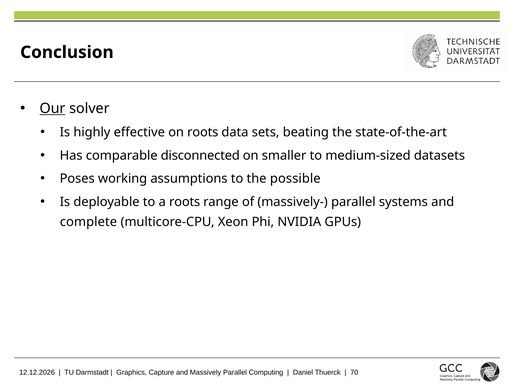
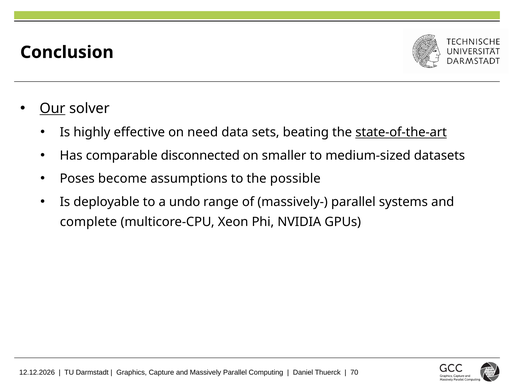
on roots: roots -> need (203, 132)
state-of-the-art underline: none -> present (401, 132)
working: working -> become (123, 178)
a roots: roots -> undo (185, 202)
